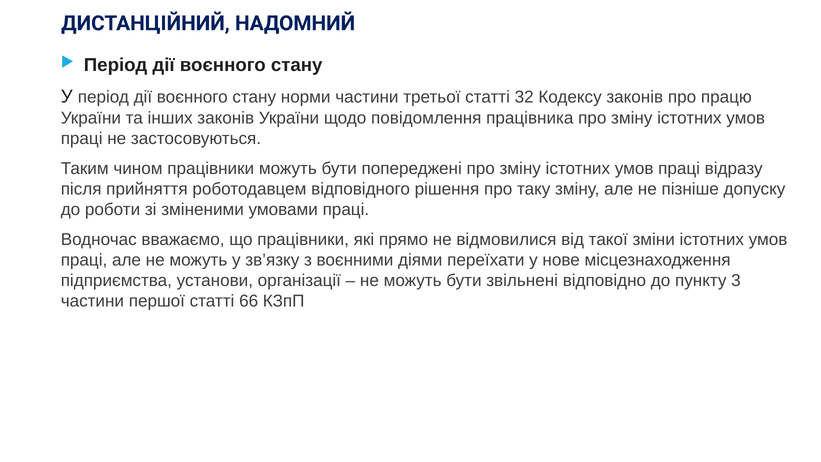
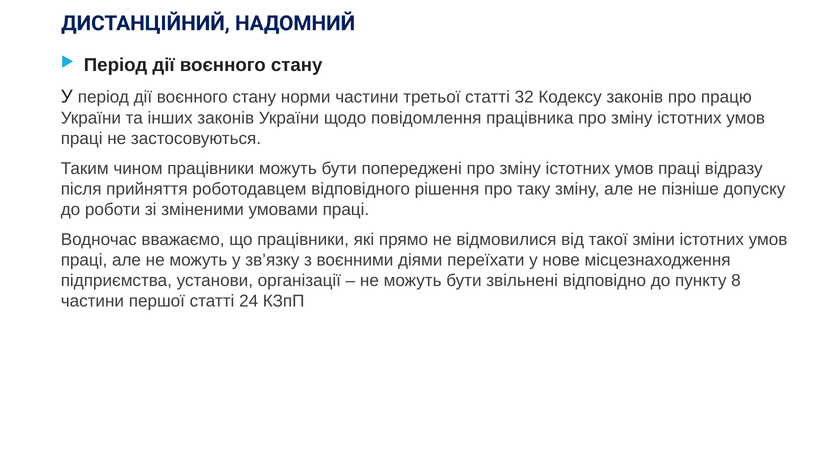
3: 3 -> 8 (736, 280)
66: 66 -> 24 (249, 301)
